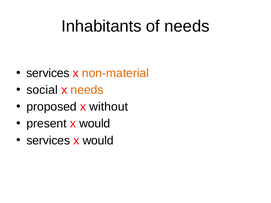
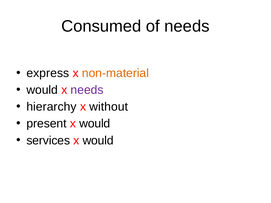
Inhabitants: Inhabitants -> Consumed (101, 26)
services: services -> express (48, 73)
social: social -> would (42, 90)
needs colour: orange -> purple (87, 90)
proposed: proposed -> hierarchy (51, 107)
